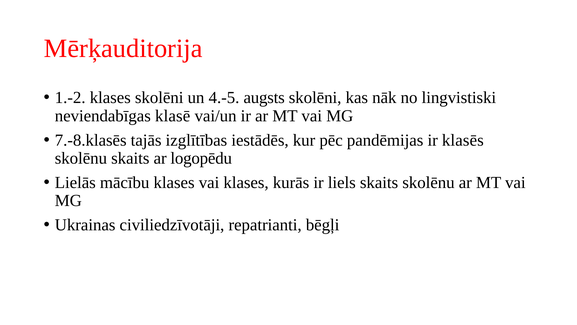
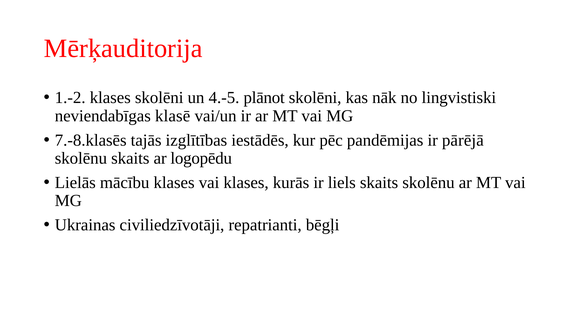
augsts: augsts -> plānot (264, 98)
klasēs: klasēs -> pārējā (463, 140)
